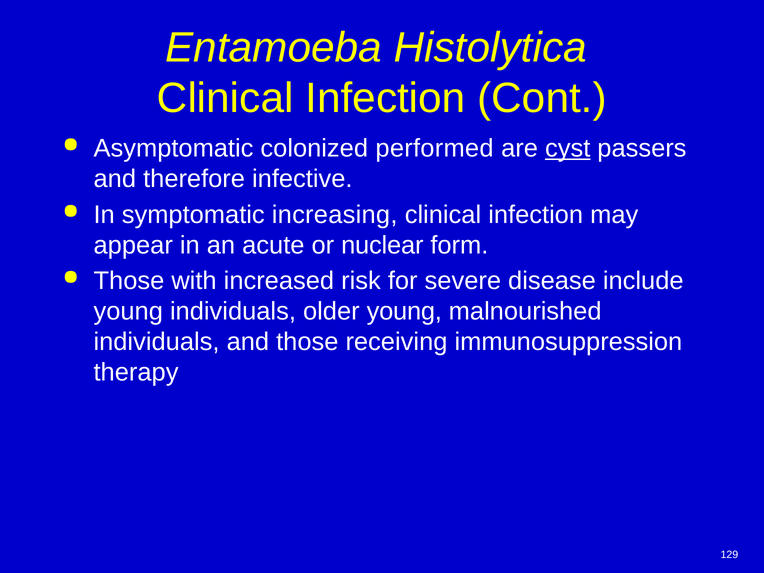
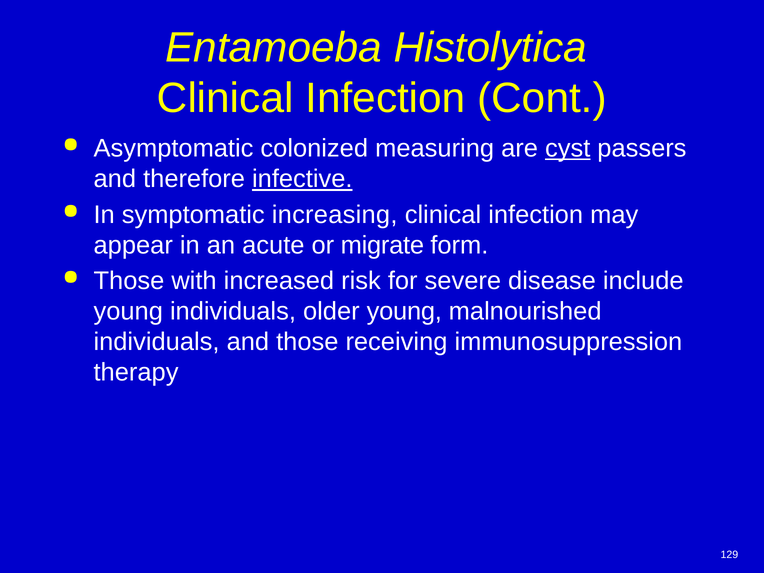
performed: performed -> measuring (435, 148)
infective underline: none -> present (302, 179)
nuclear: nuclear -> migrate (382, 245)
